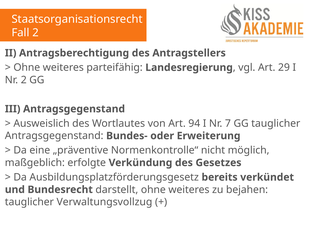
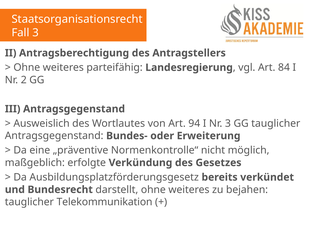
Fall 2: 2 -> 3 (36, 33)
29: 29 -> 84 (284, 68)
Nr 7: 7 -> 3 (228, 124)
Verwaltungsvollzug: Verwaltungsvollzug -> Telekommunikation (105, 202)
